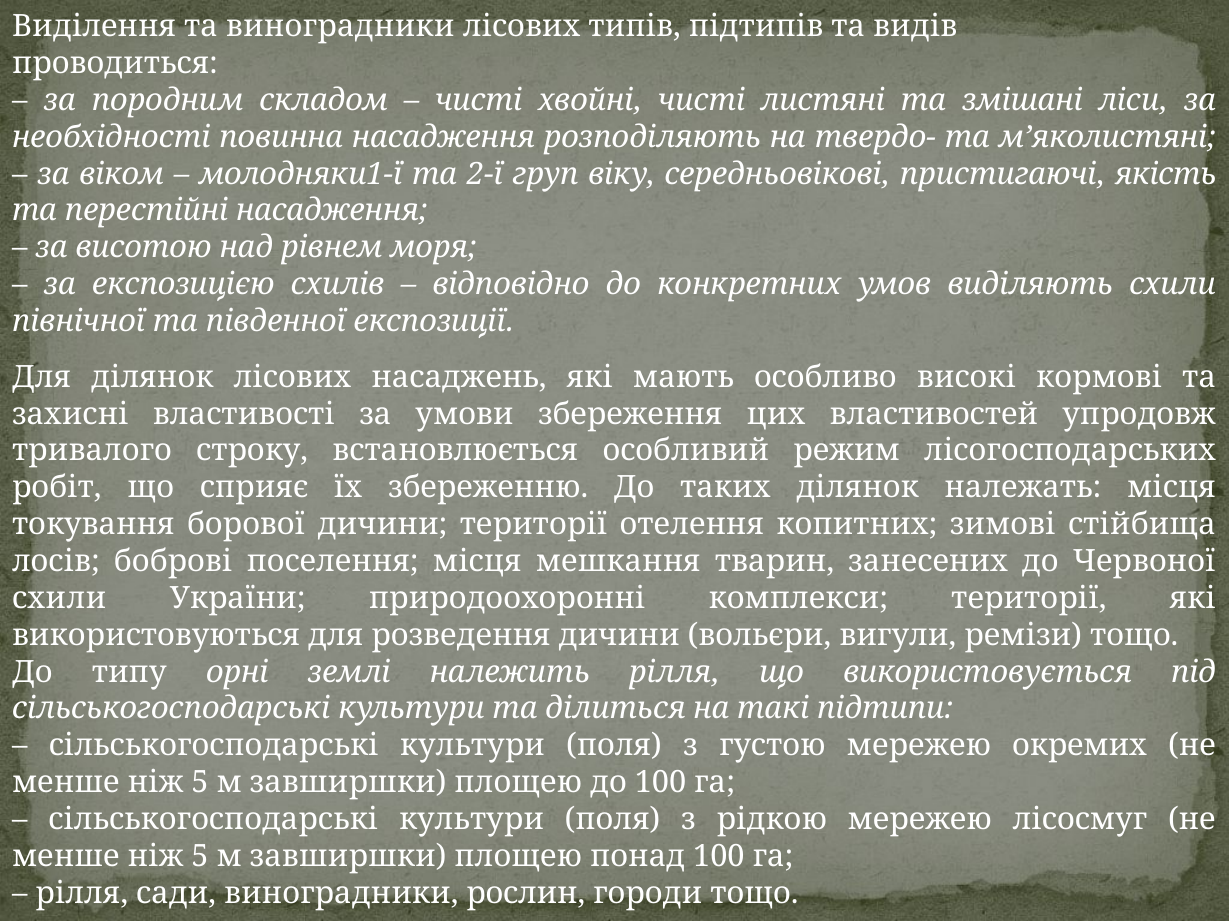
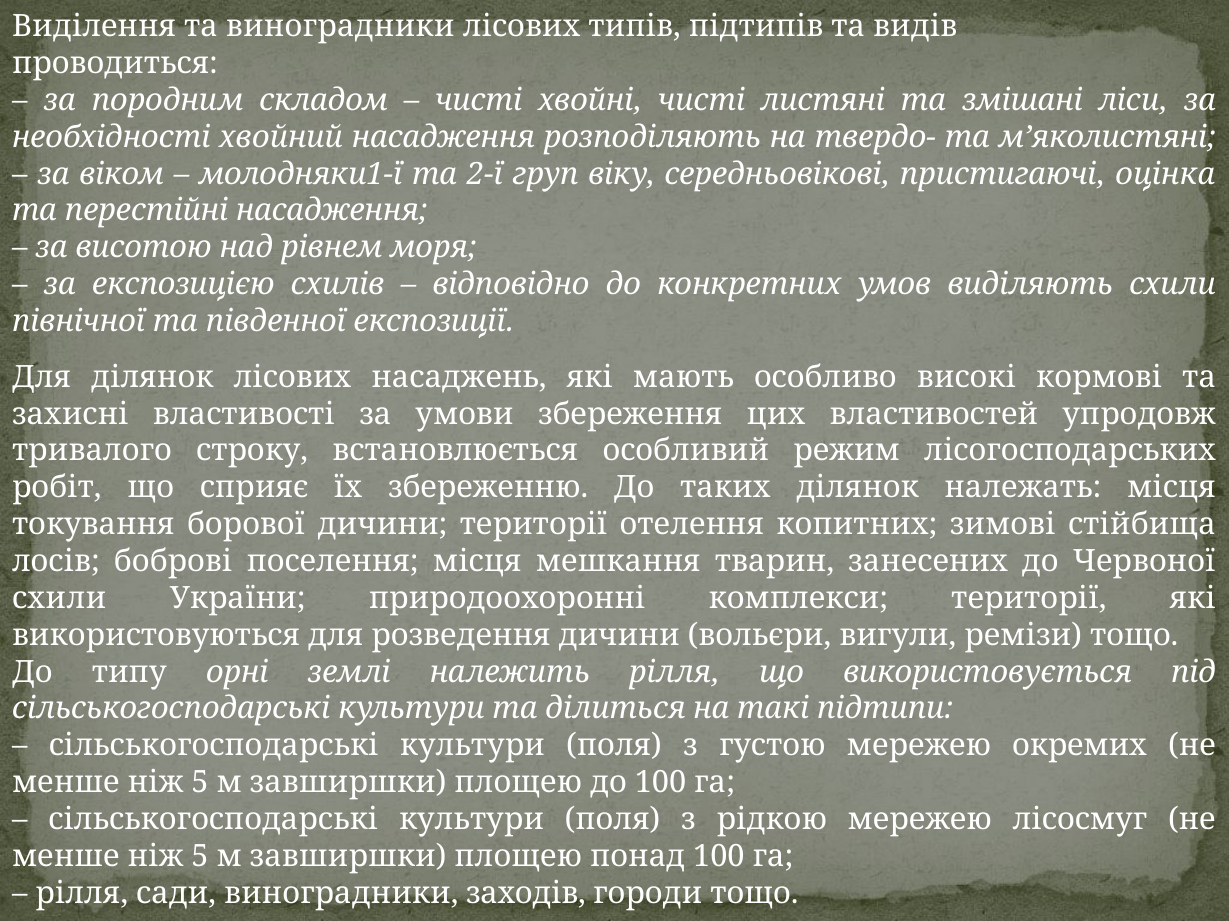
повинна: повинна -> хвойний (281, 137)
якість: якість -> оцінка (1165, 174)
рослин: рослин -> заходів (526, 894)
